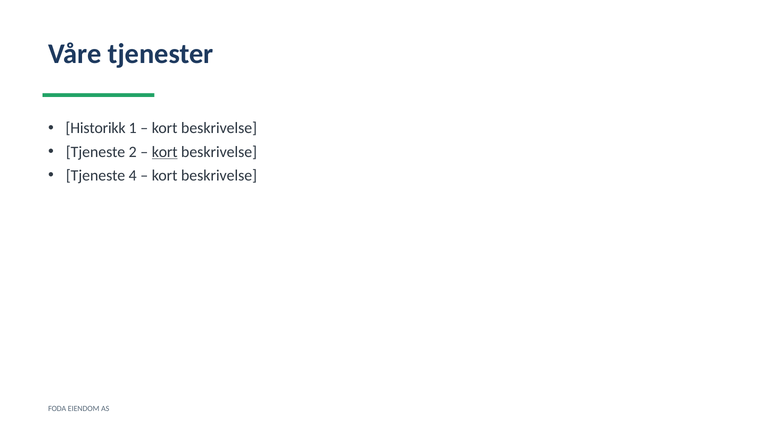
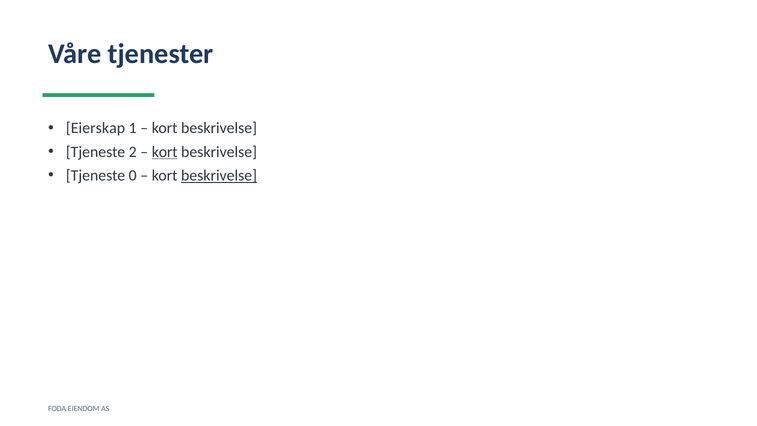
Historikk: Historikk -> Eierskap (96, 128)
4: 4 -> 0 (133, 176)
beskrivelse underline: none -> present (219, 176)
